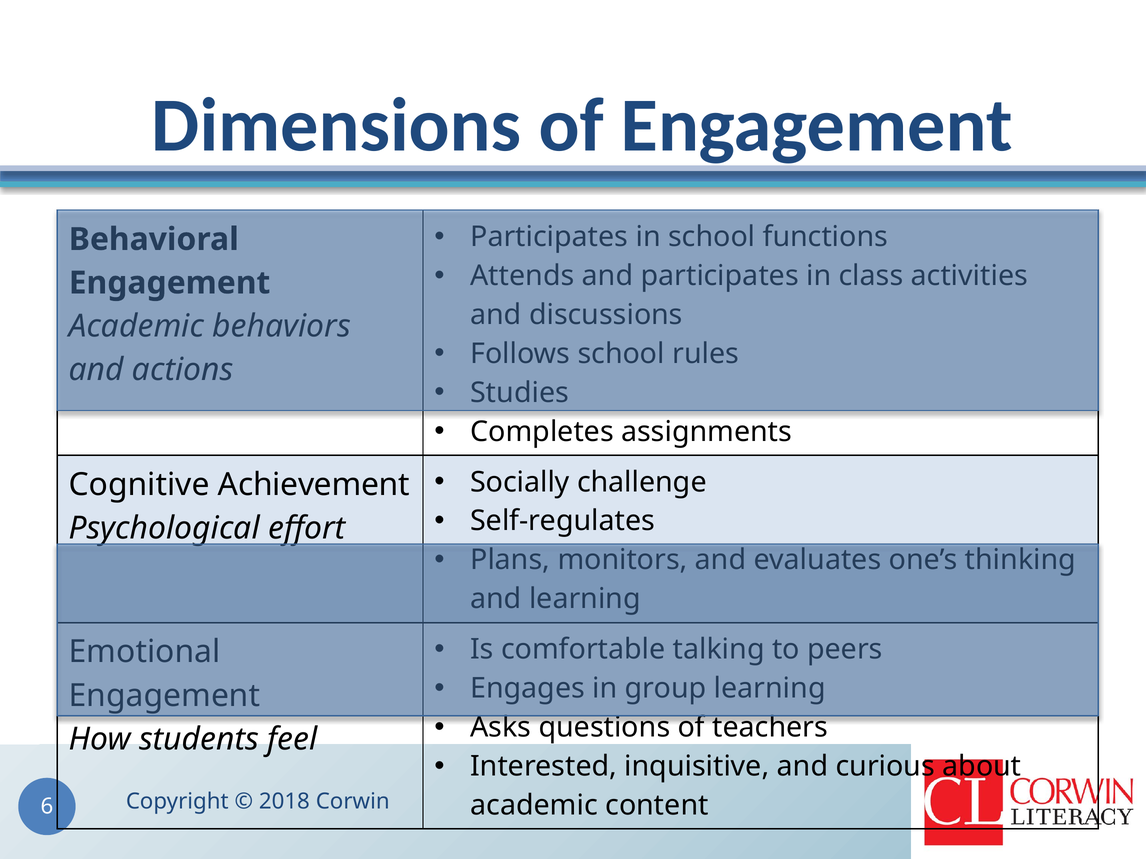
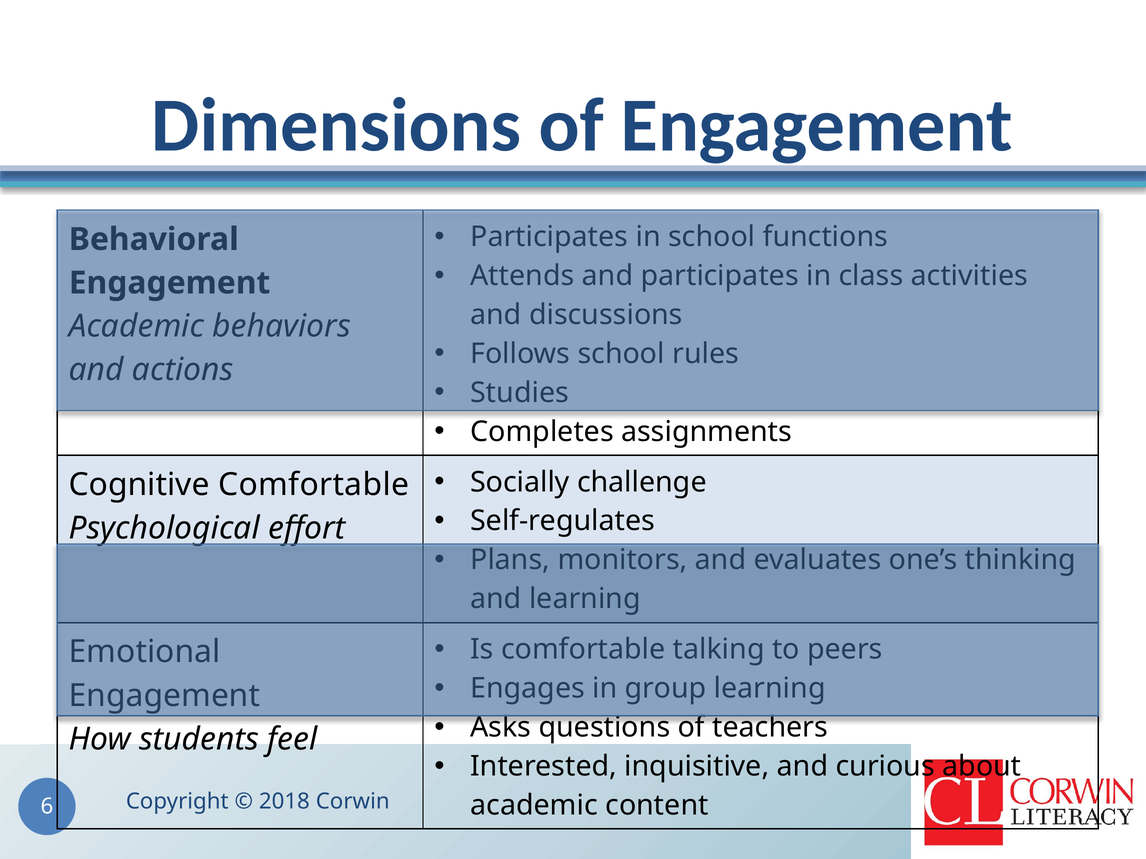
Cognitive Achievement: Achievement -> Comfortable (314, 485)
